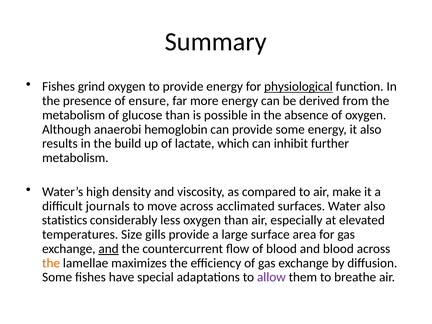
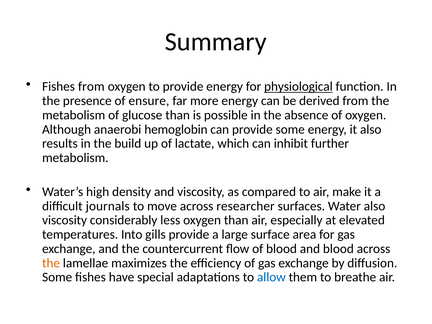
Fishes grind: grind -> from (91, 87)
acclimated: acclimated -> researcher (246, 206)
statistics: statistics -> viscosity (65, 220)
Size: Size -> Into (132, 235)
and underline: present -> none (109, 249)
allow colour: purple -> blue (271, 277)
